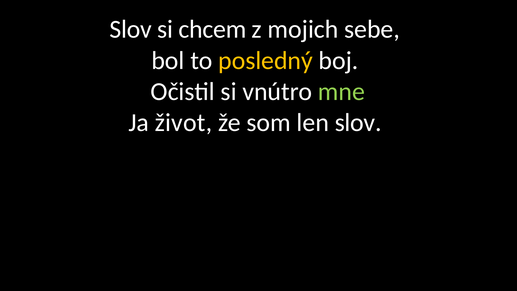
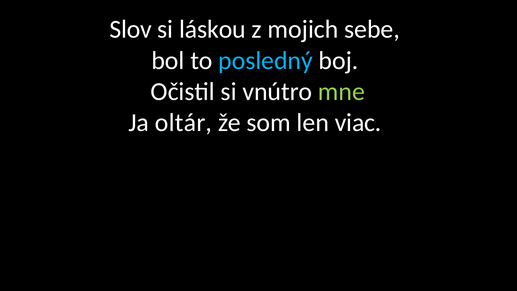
chcem: chcem -> láskou (212, 29)
posledný colour: yellow -> light blue (266, 60)
život: život -> oltár (183, 122)
len slov: slov -> viac (358, 122)
